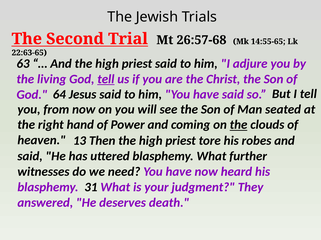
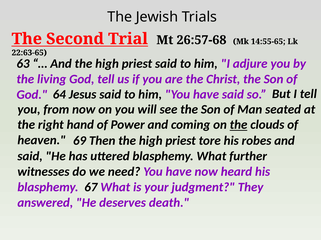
tell underline: present -> none (106, 79)
13: 13 -> 69 (80, 141)
31: 31 -> 67 (91, 188)
